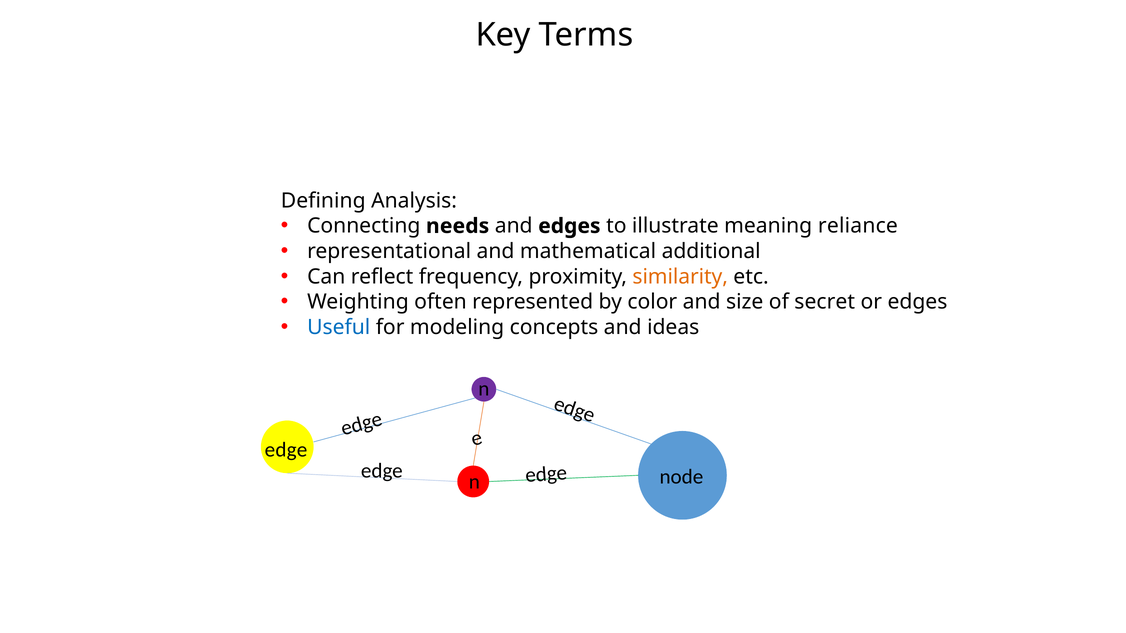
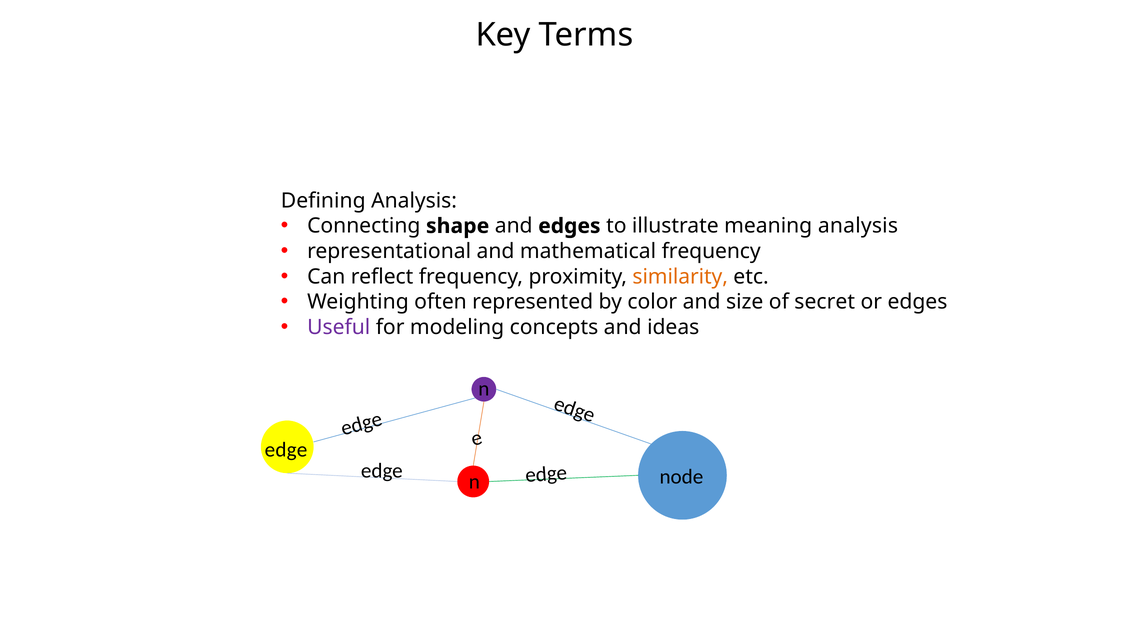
needs: needs -> shape (458, 226)
meaning reliance: reliance -> analysis (858, 226)
mathematical additional: additional -> frequency (711, 252)
Useful colour: blue -> purple (339, 328)
